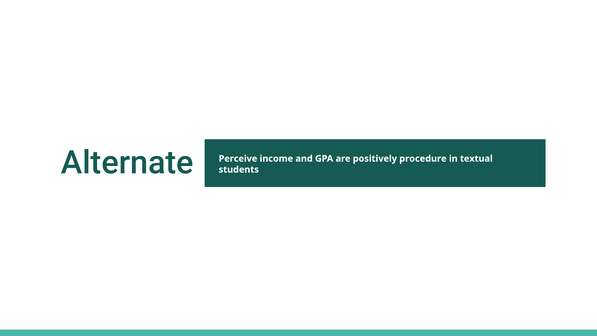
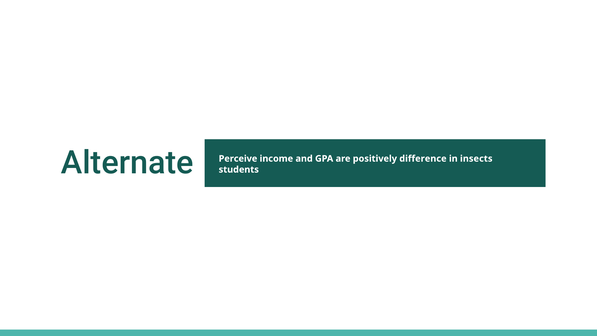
procedure: procedure -> difference (423, 159)
textual: textual -> insects (476, 159)
